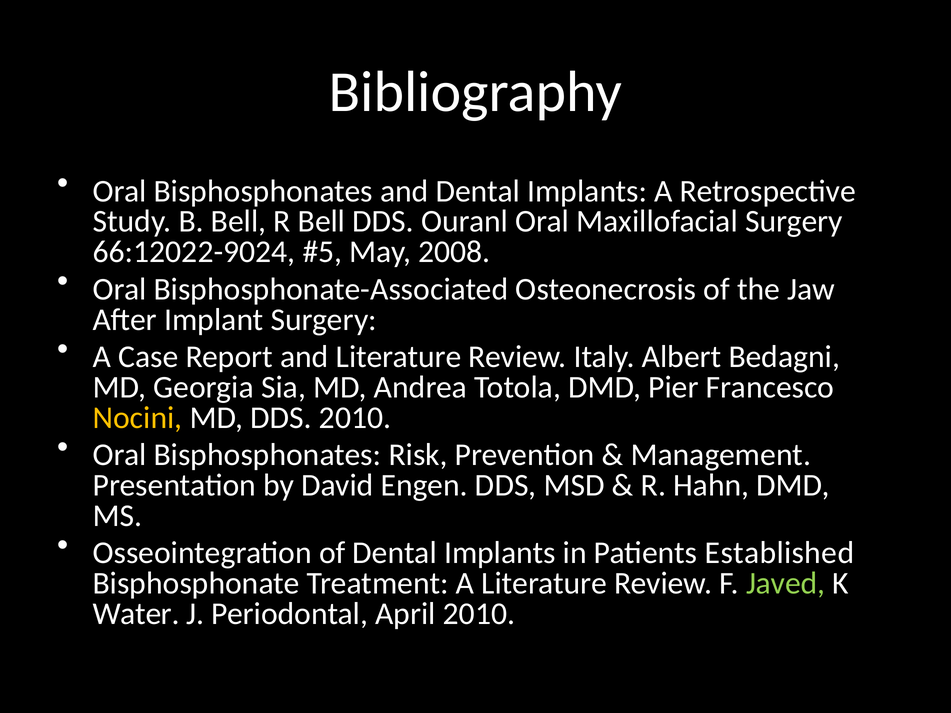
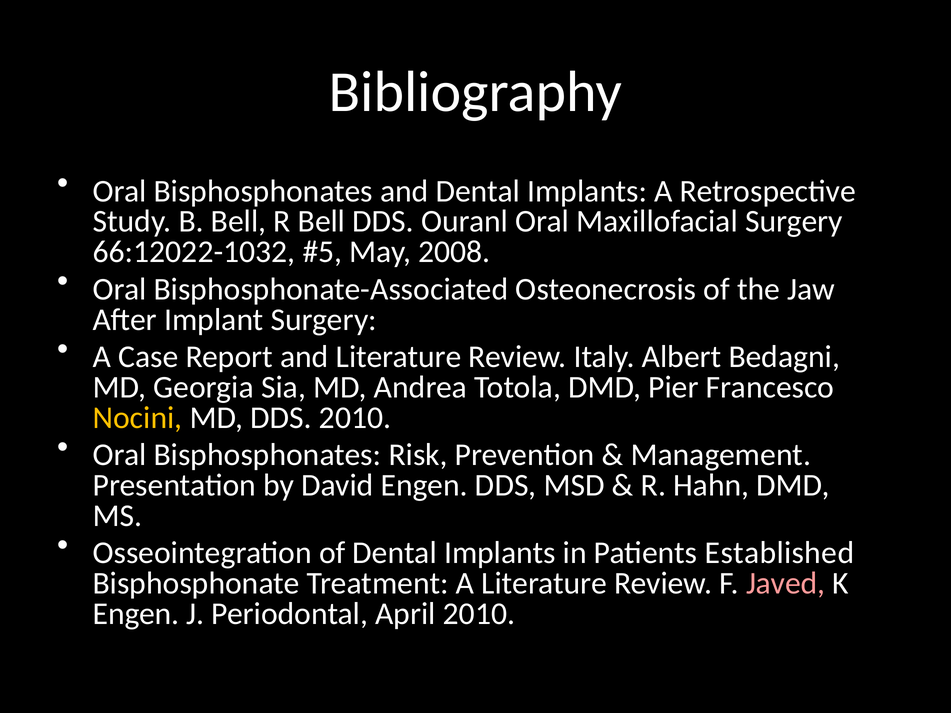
66:12022-9024: 66:12022-9024 -> 66:12022-1032 (194, 252)
Javed colour: light green -> pink (786, 583)
Water: Water -> Engen (136, 614)
